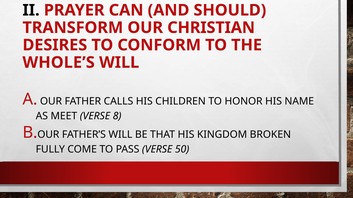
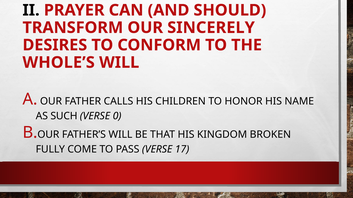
CHRISTIAN: CHRISTIAN -> SINCERELY (211, 28)
MEET: MEET -> SUCH (64, 116)
8: 8 -> 0 (117, 116)
50: 50 -> 17 (182, 150)
